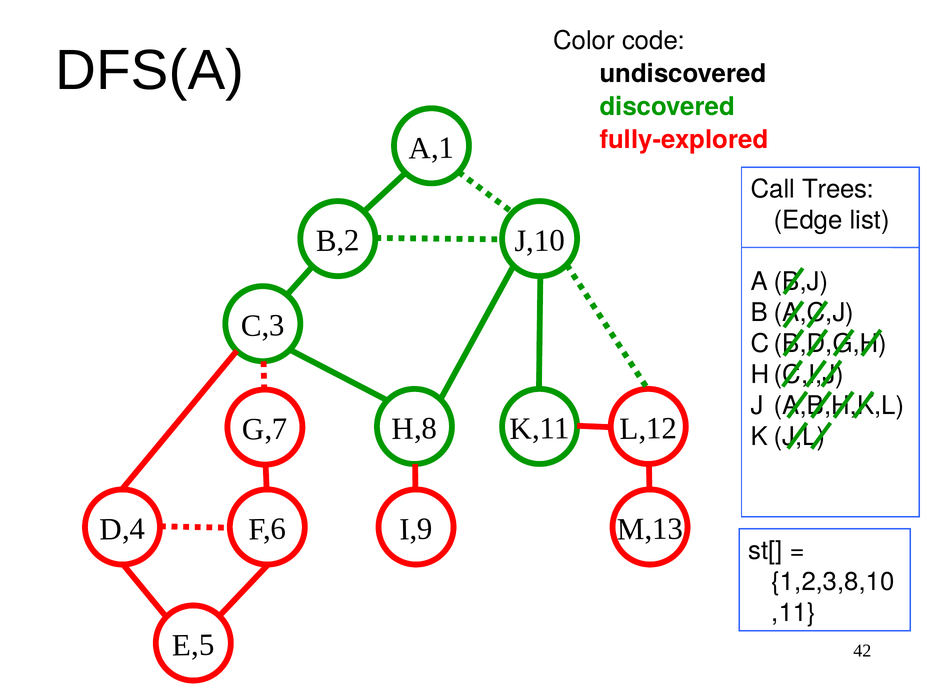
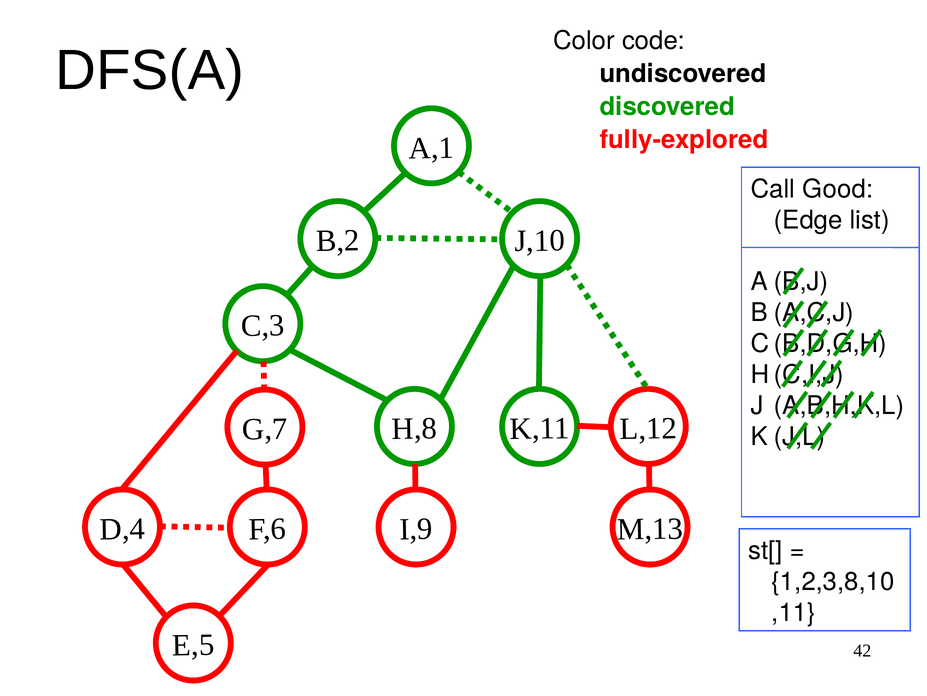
Trees: Trees -> Good (838, 189)
